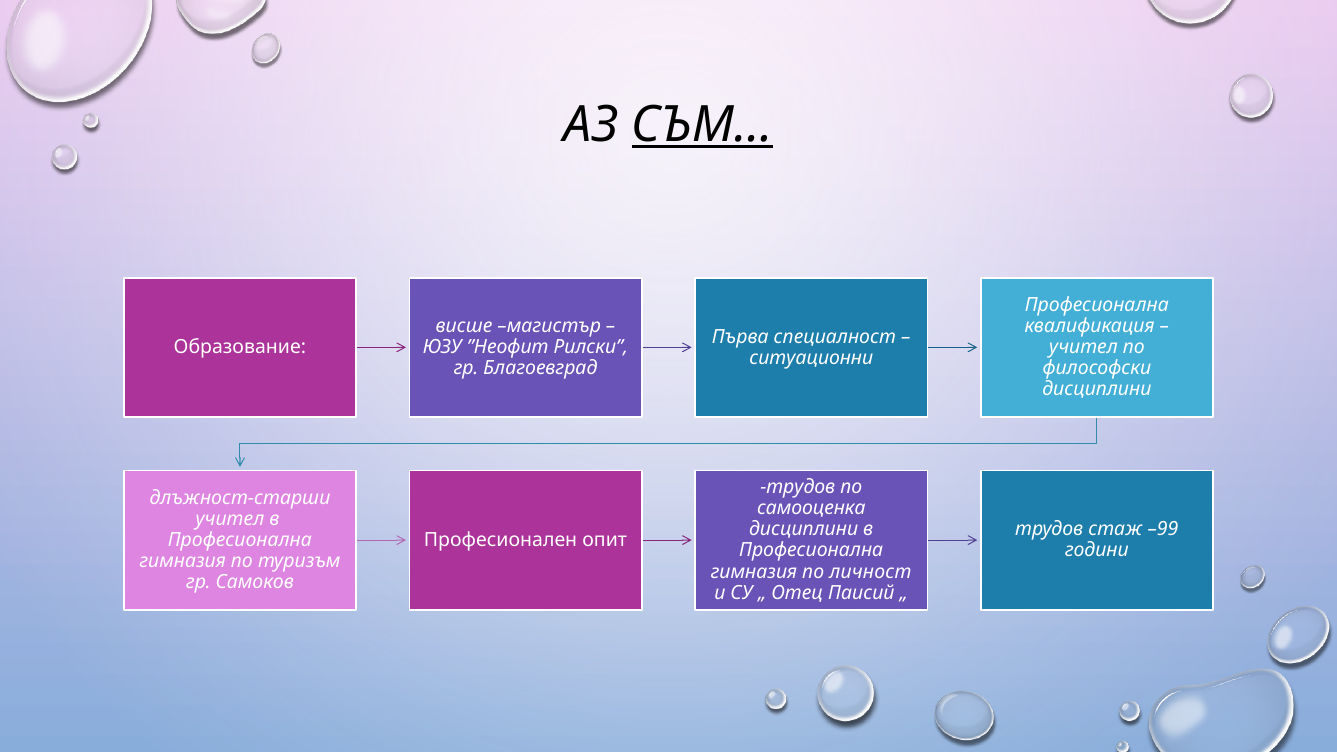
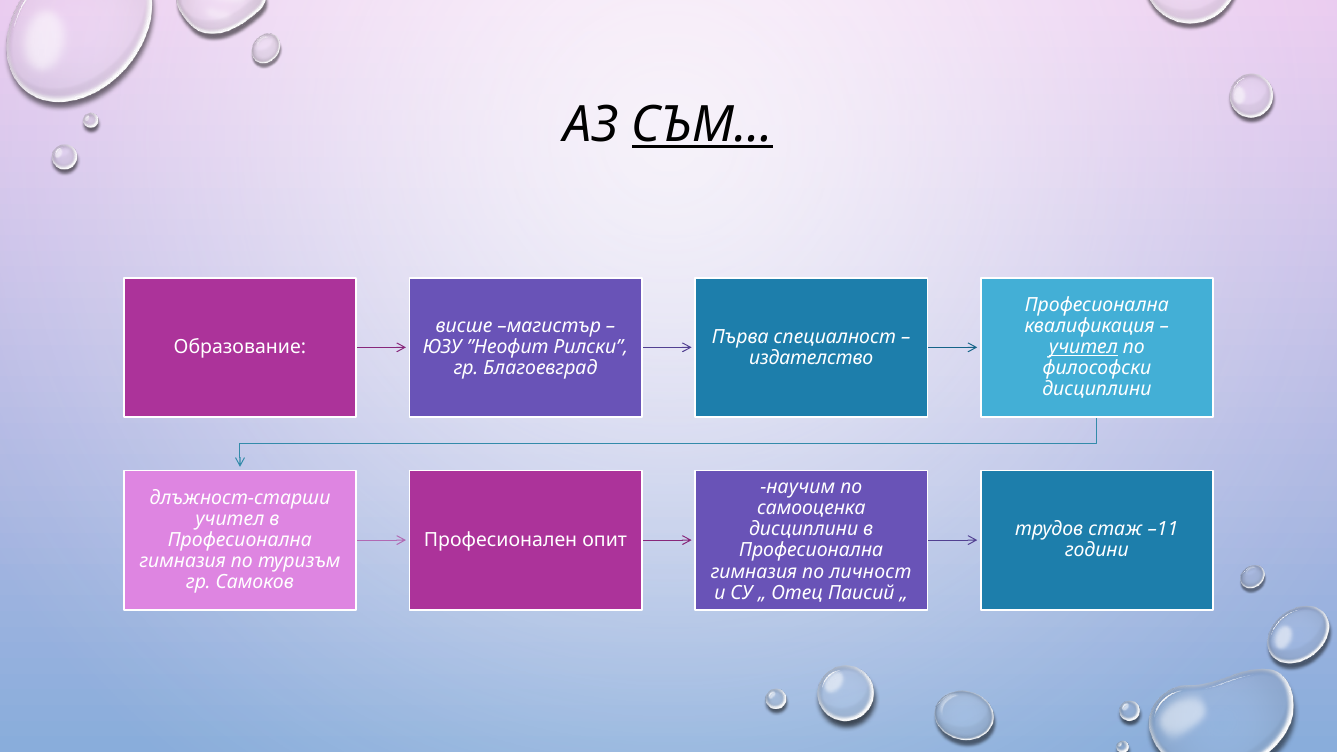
учител underline: none -> present (1083, 347)
ситуационни: ситуационни -> издателство (811, 358)
трудов: трудов -> научим (798, 487)
–99: –99 -> –11 (1163, 529)
